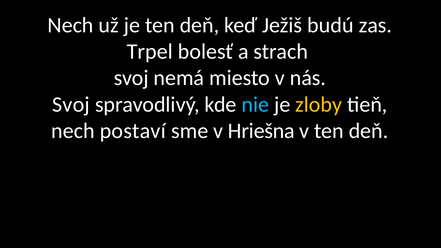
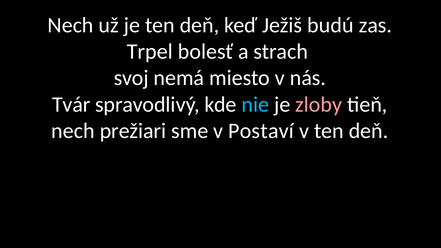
Svoj: Svoj -> Tvár (71, 104)
zloby colour: yellow -> pink (319, 104)
postaví: postaví -> prežiari (133, 131)
Hriešna: Hriešna -> Postaví (261, 131)
